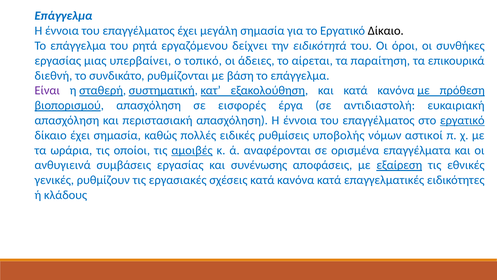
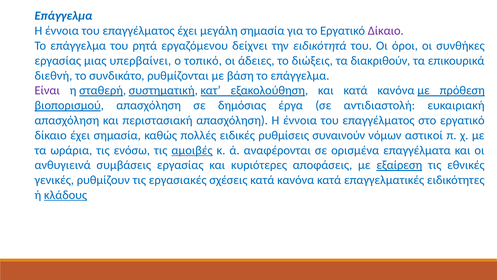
Δίκαιο colour: black -> purple (386, 31)
αίρεται: αίρεται -> διώξεις (312, 61)
παραίτηση: παραίτηση -> διακριθούν (380, 61)
εισφορές: εισφορές -> δημόσιας (242, 105)
εργατικό underline: present -> none (462, 120)
υποβολής: υποβολής -> συναινούν (339, 135)
οποίοι: οποίοι -> ενόσω (132, 150)
συνένωσης: συνένωσης -> κυριότερες (259, 165)
κλάδους underline: none -> present (65, 195)
